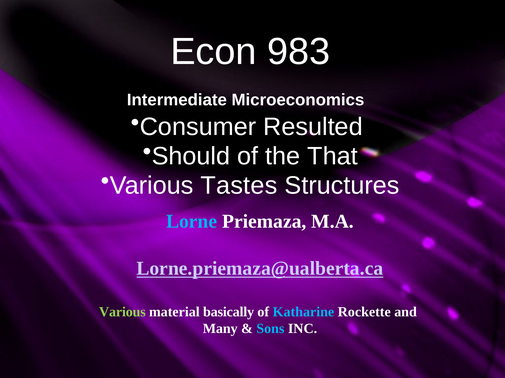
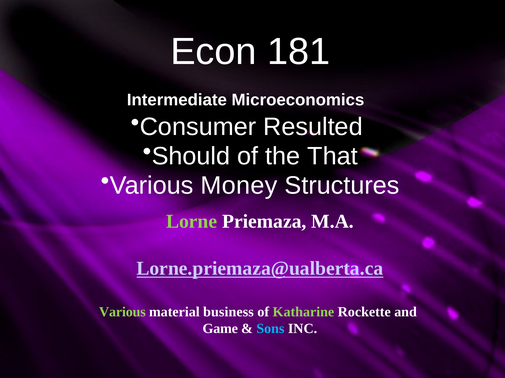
983: 983 -> 181 (299, 52)
Tastes: Tastes -> Money (239, 186)
Lorne colour: light blue -> light green (192, 222)
basically: basically -> business (228, 312)
Katharine colour: light blue -> light green (303, 312)
Many: Many -> Game (220, 329)
